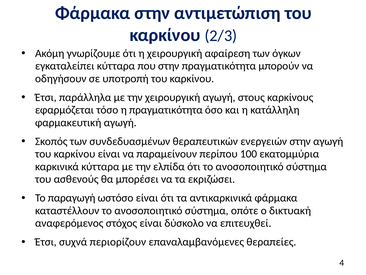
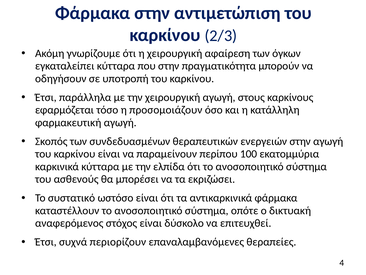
η πραγματικότητα: πραγματικότητα -> προσομοιάζουν (166, 110)
παραγωγή: παραγωγή -> συστατικό (72, 198)
